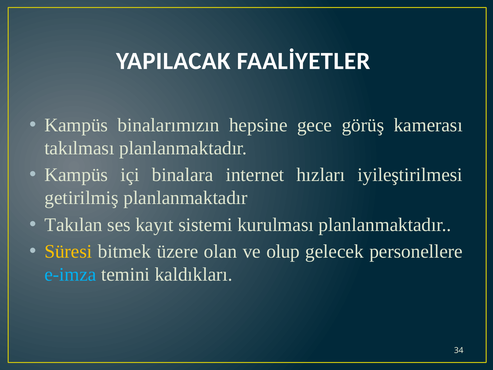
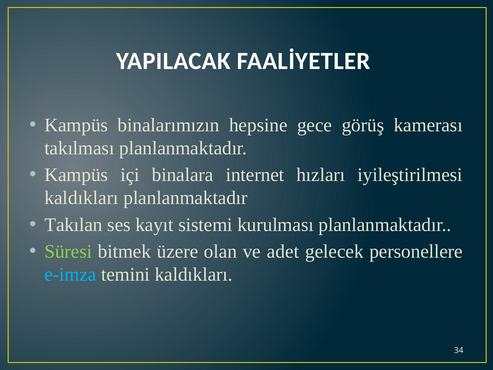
getirilmiş: getirilmiş -> kaldıkları (81, 198)
Süresi colour: yellow -> light green (68, 251)
olup: olup -> adet (283, 251)
